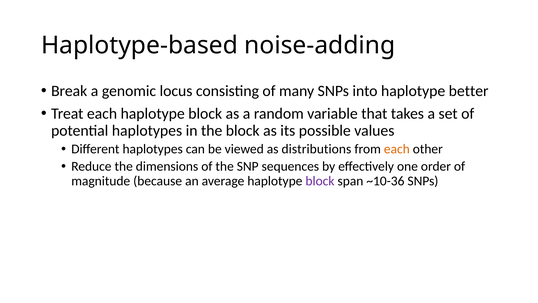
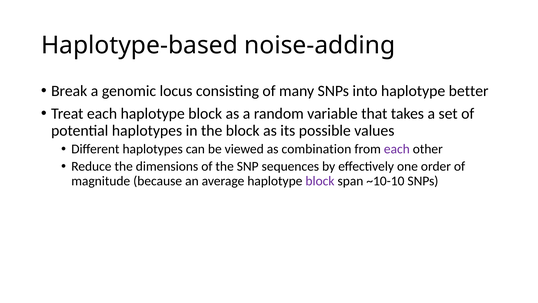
distributions: distributions -> combination (316, 149)
each colour: orange -> purple (397, 149)
~10-36: ~10-36 -> ~10-10 (385, 181)
